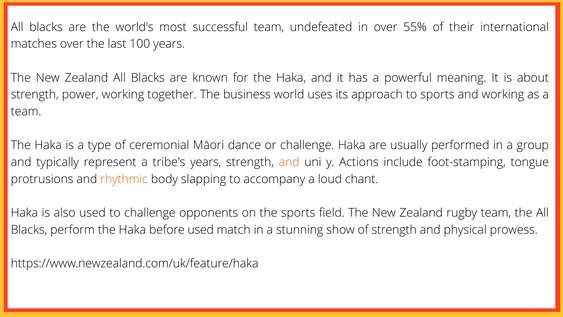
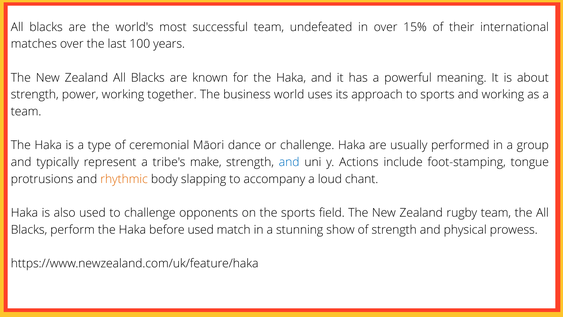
55%: 55% -> 15% (415, 27)
tribe's years: years -> make (206, 162)
and colour: orange -> blue (289, 162)
